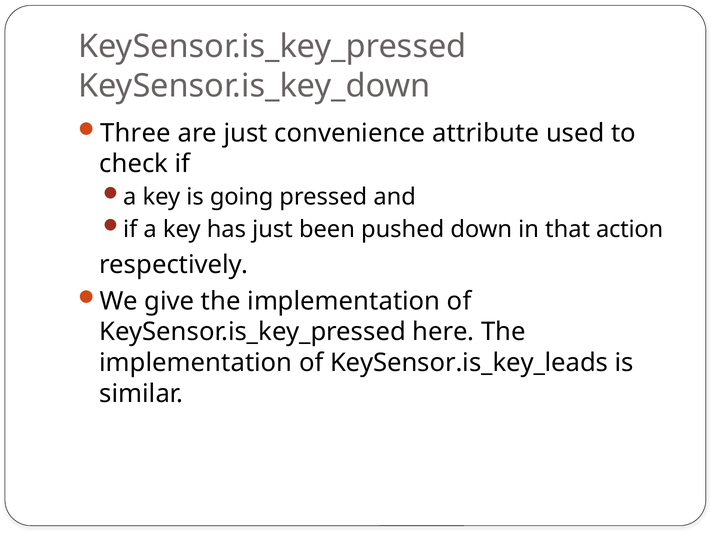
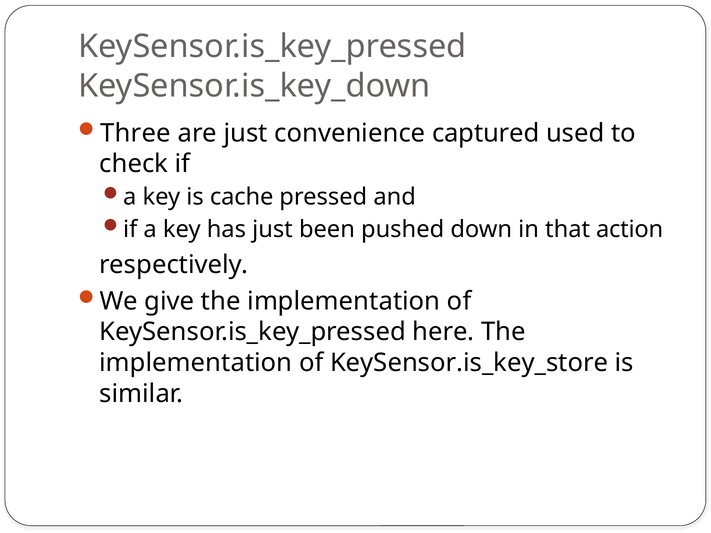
attribute: attribute -> captured (486, 133)
going: going -> cache (242, 197)
KeySensor.is_key_leads: KeySensor.is_key_leads -> KeySensor.is_key_store (469, 363)
